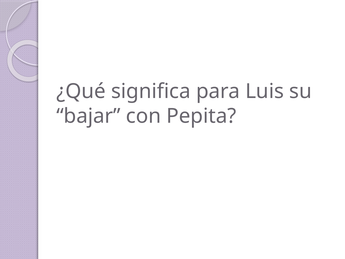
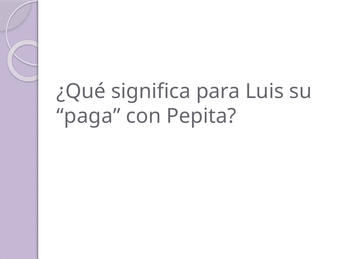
bajar: bajar -> paga (88, 116)
